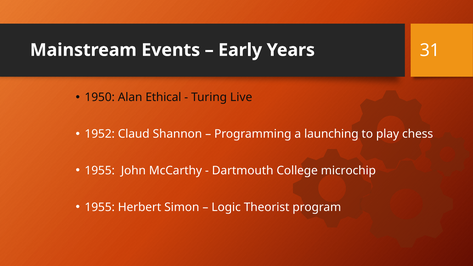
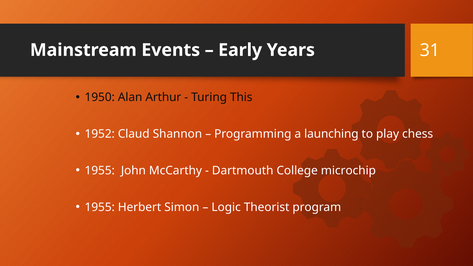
Ethical: Ethical -> Arthur (163, 97)
Live: Live -> This (241, 97)
